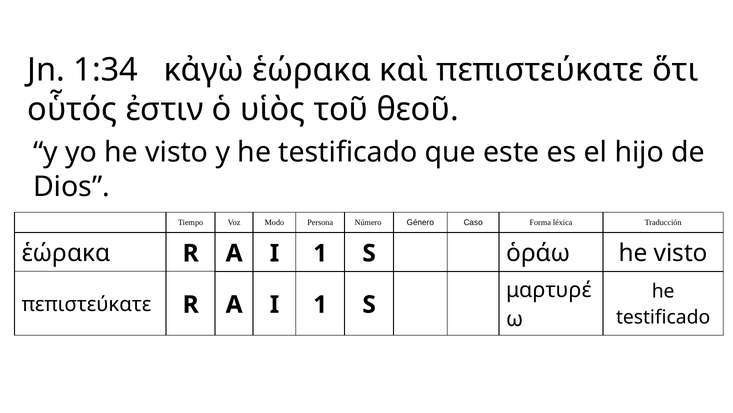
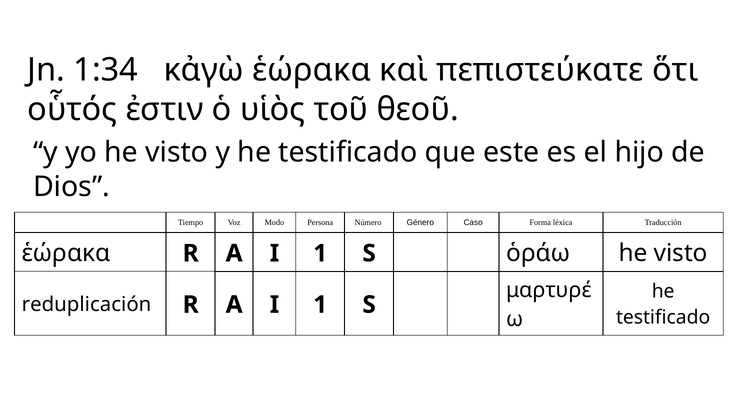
πεπιστεύκατε: πεπιστεύκατε -> reduplicación (87, 304)
